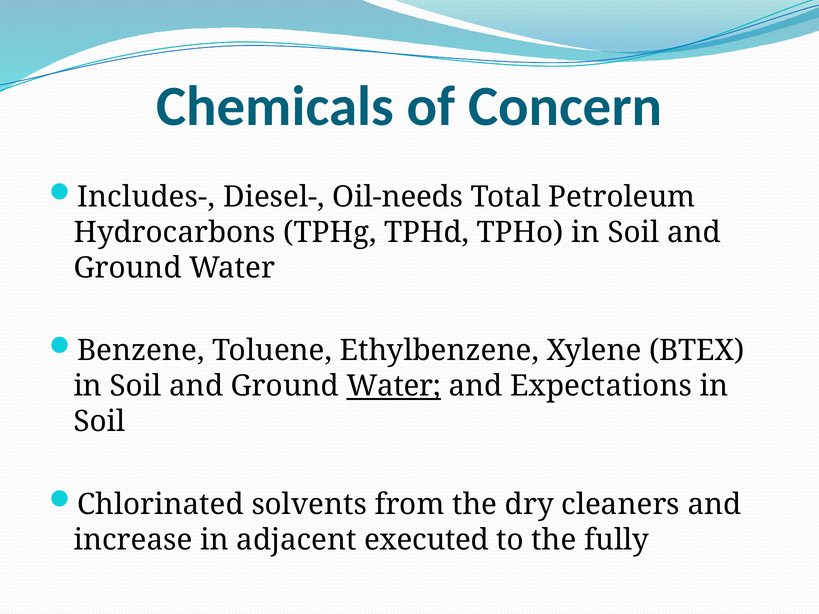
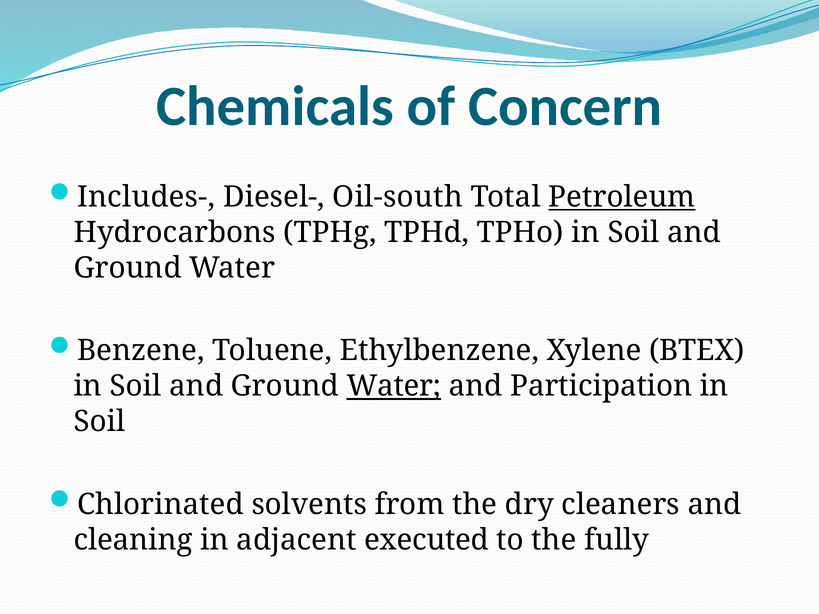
Oil-needs: Oil-needs -> Oil-south (398, 197)
Petroleum underline: none -> present (622, 197)
Expectations: Expectations -> Participation (601, 386)
increase: increase -> cleaning (133, 540)
